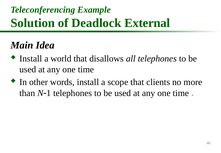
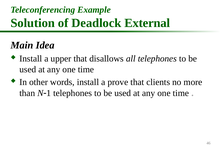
world: world -> upper (61, 59)
scope: scope -> prove (118, 82)
